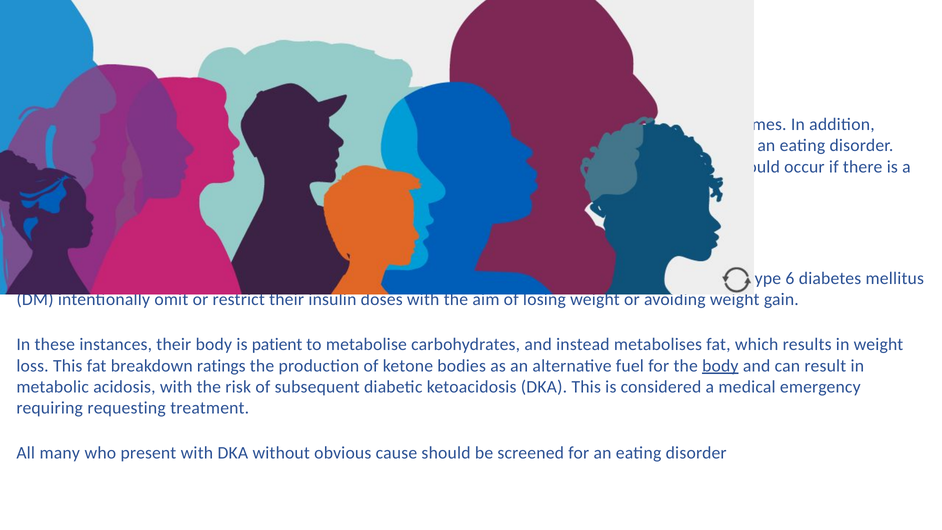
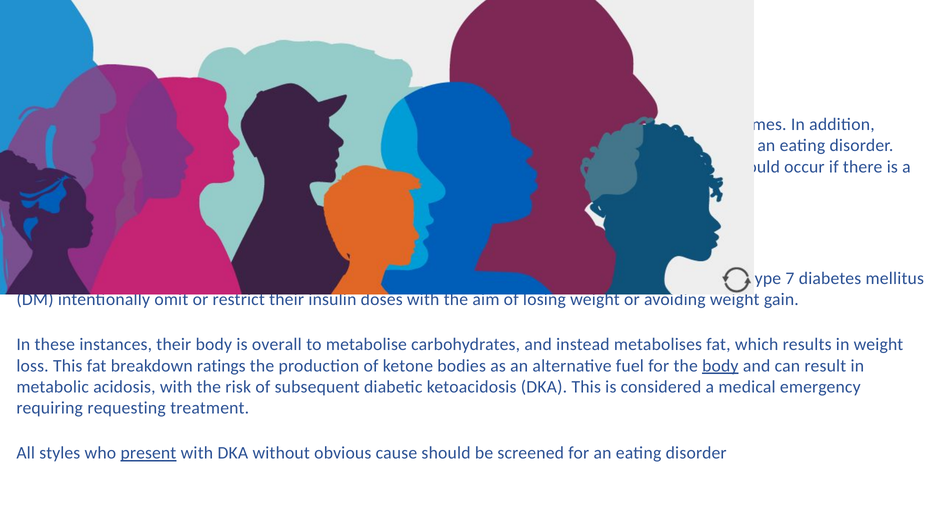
6: 6 -> 7 (790, 278)
patient: patient -> overall (277, 344)
many: many -> styles (60, 453)
present underline: none -> present (148, 453)
